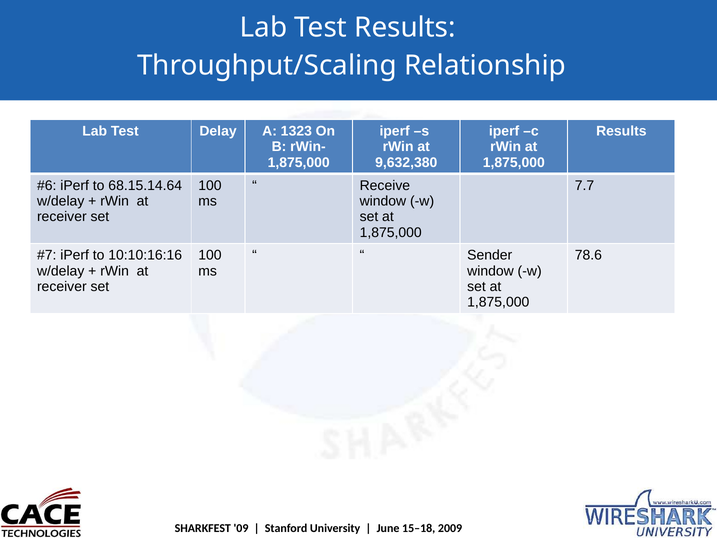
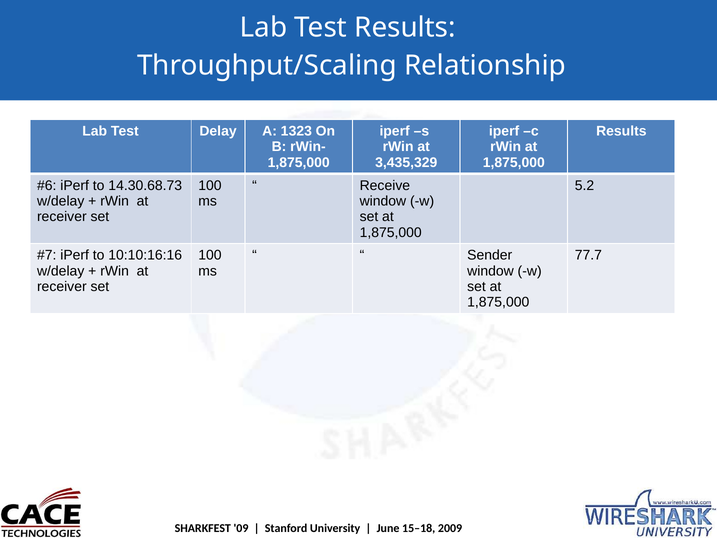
9,632,380: 9,632,380 -> 3,435,329 (406, 162)
68.15.14.64: 68.15.14.64 -> 14.30.68.73 (145, 185)
7.7: 7.7 -> 5.2 (584, 185)
78.6: 78.6 -> 77.7 (588, 255)
